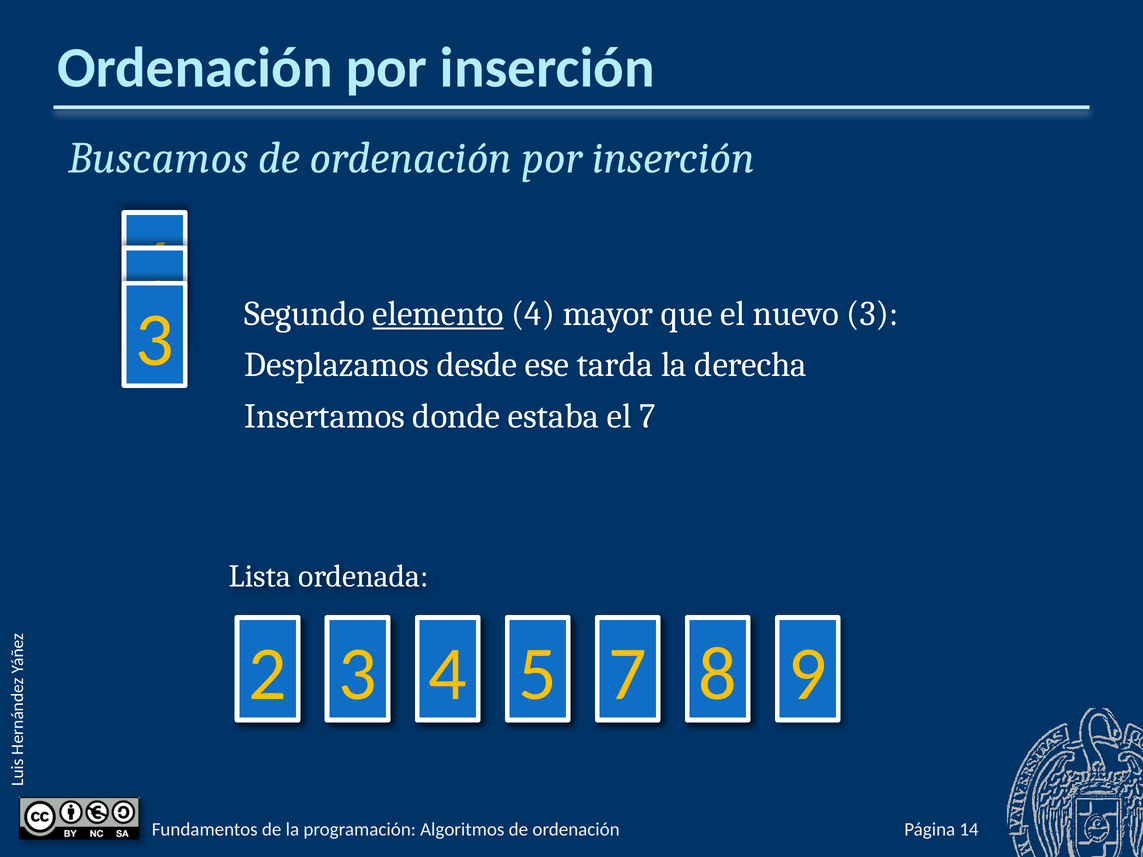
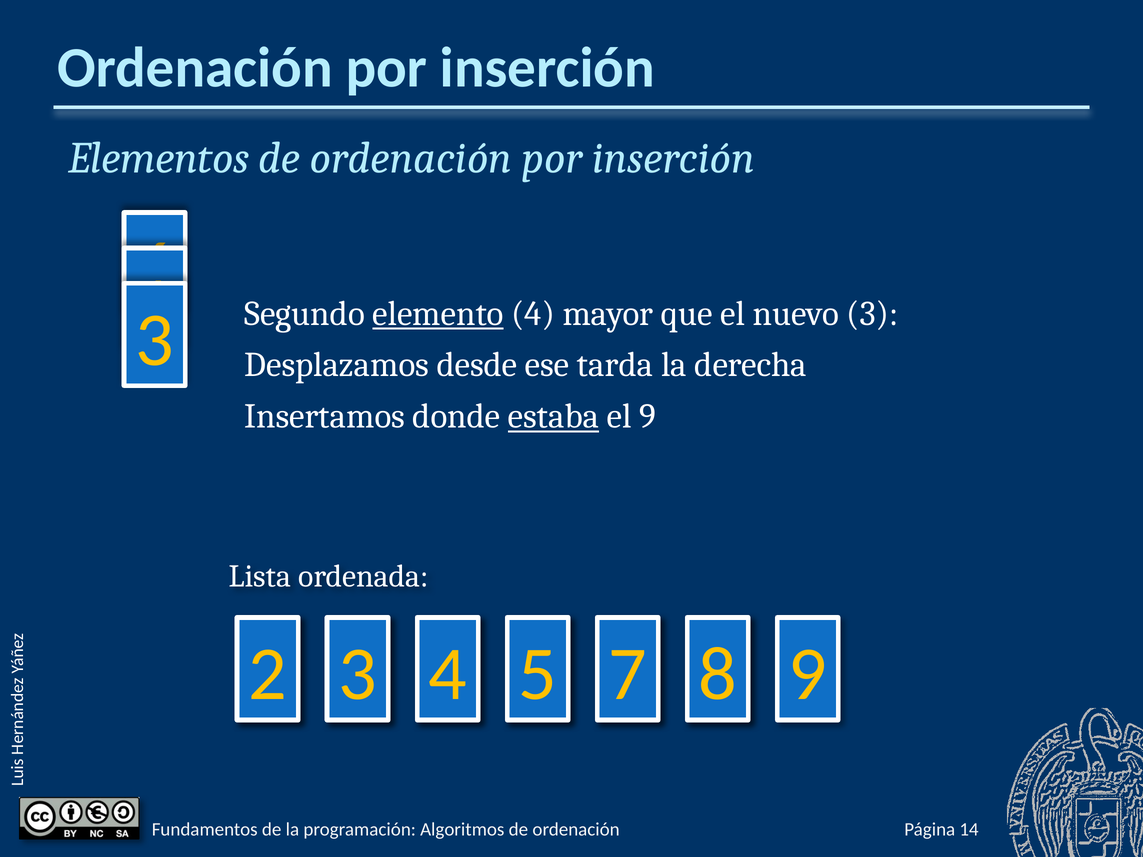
Buscamos: Buscamos -> Elementos (159, 158)
estaba underline: none -> present (554, 417)
el 7: 7 -> 9 (648, 417)
